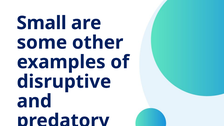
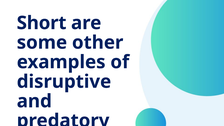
Small: Small -> Short (42, 23)
